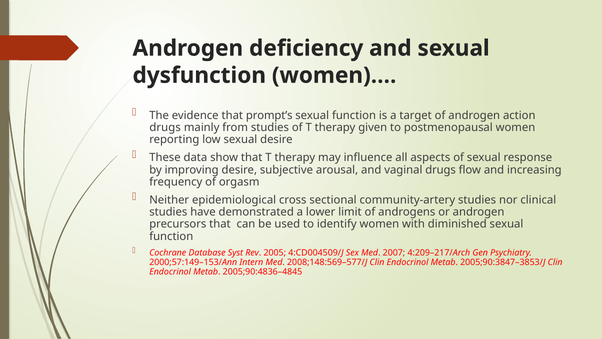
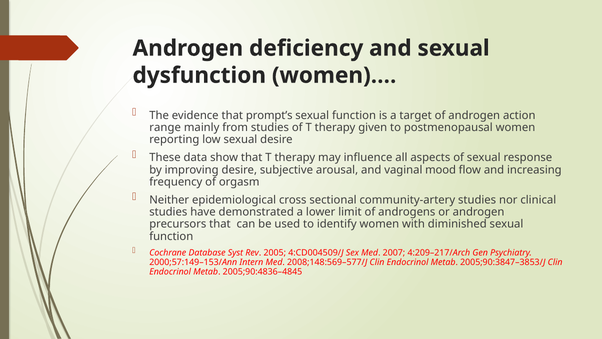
drugs: drugs -> range (165, 127)
vaginal drugs: drugs -> mood (441, 170)
